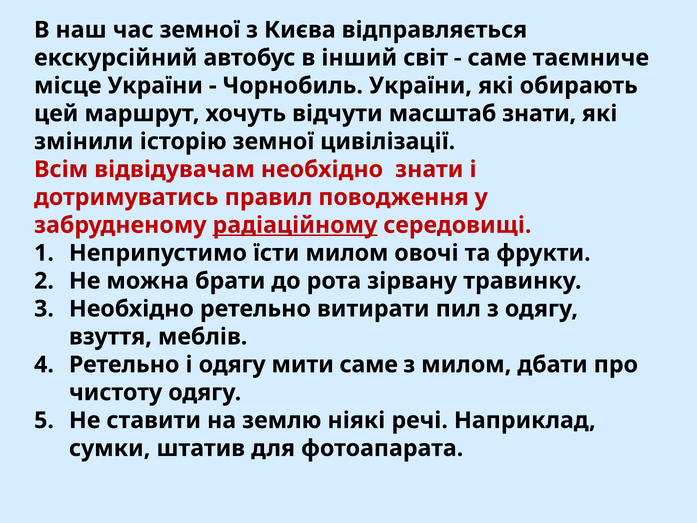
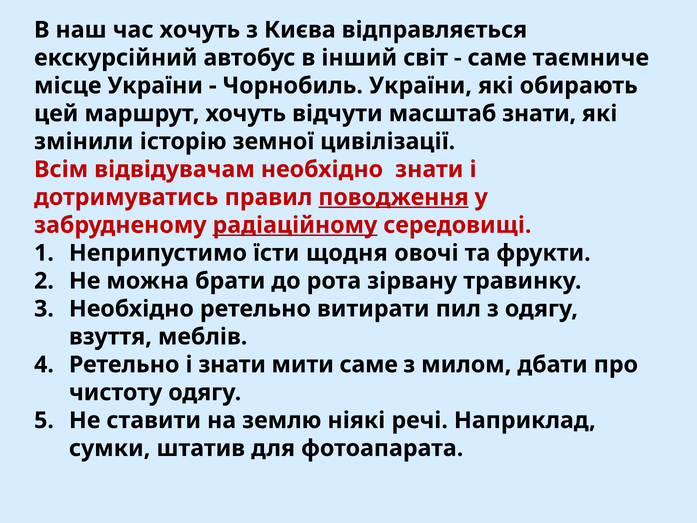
час земної: земної -> хочуть (200, 30)
поводження underline: none -> present (393, 197)
їсти милом: милом -> щодня (347, 253)
і одягу: одягу -> знати (232, 364)
